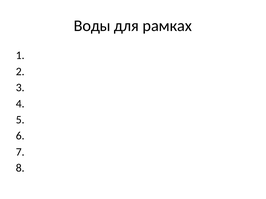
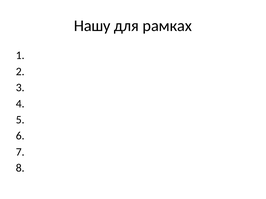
Воды: Воды -> Нашу (92, 26)
